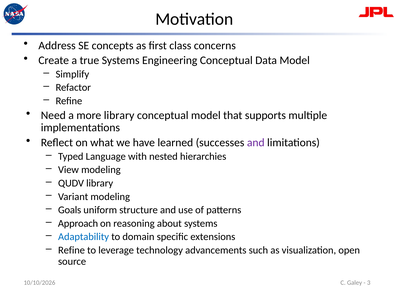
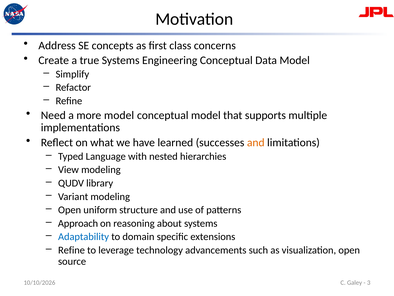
more library: library -> model (119, 115)
and colour: purple -> orange (256, 142)
Goals: Goals -> Open (70, 210)
